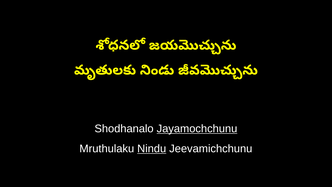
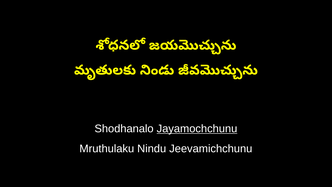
Nindu underline: present -> none (152, 149)
